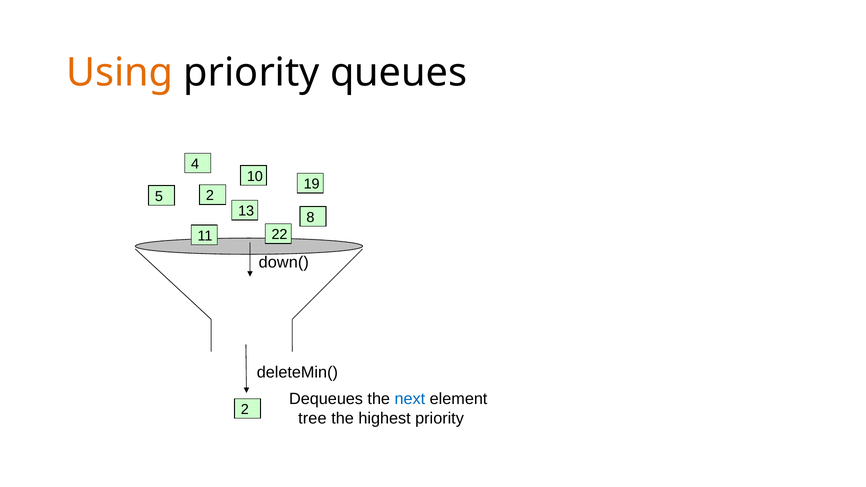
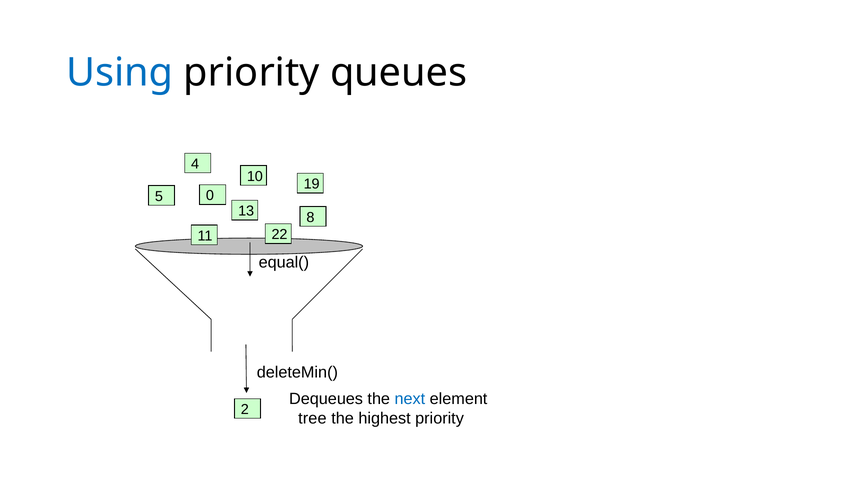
Using colour: orange -> blue (120, 73)
5 2: 2 -> 0 (210, 196)
down(: down( -> equal( (284, 262)
